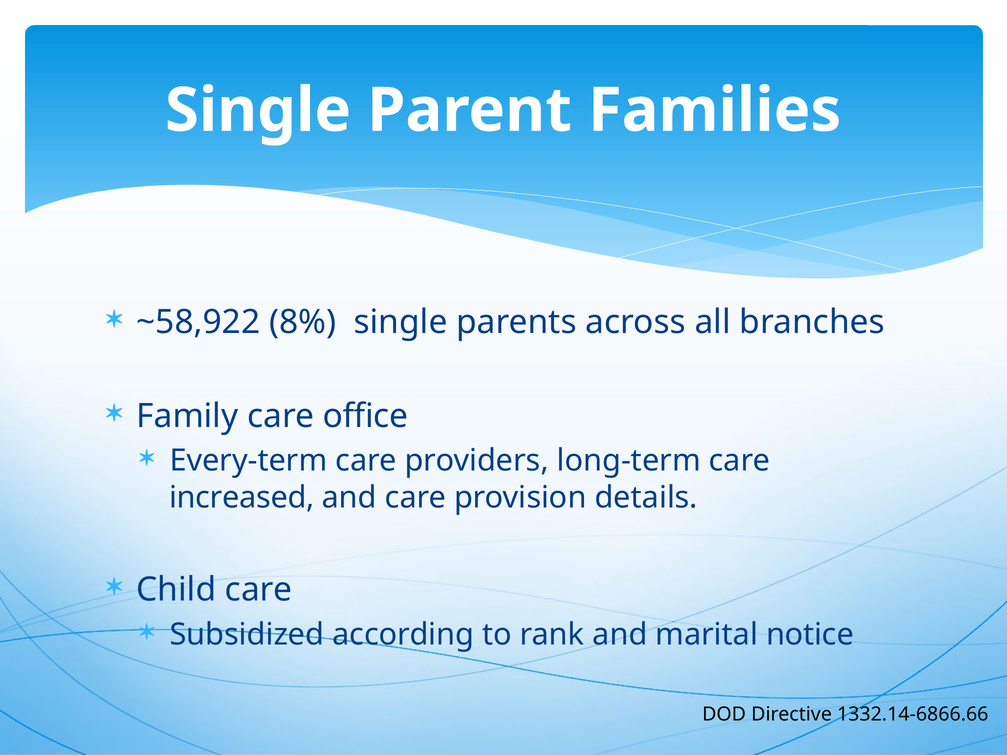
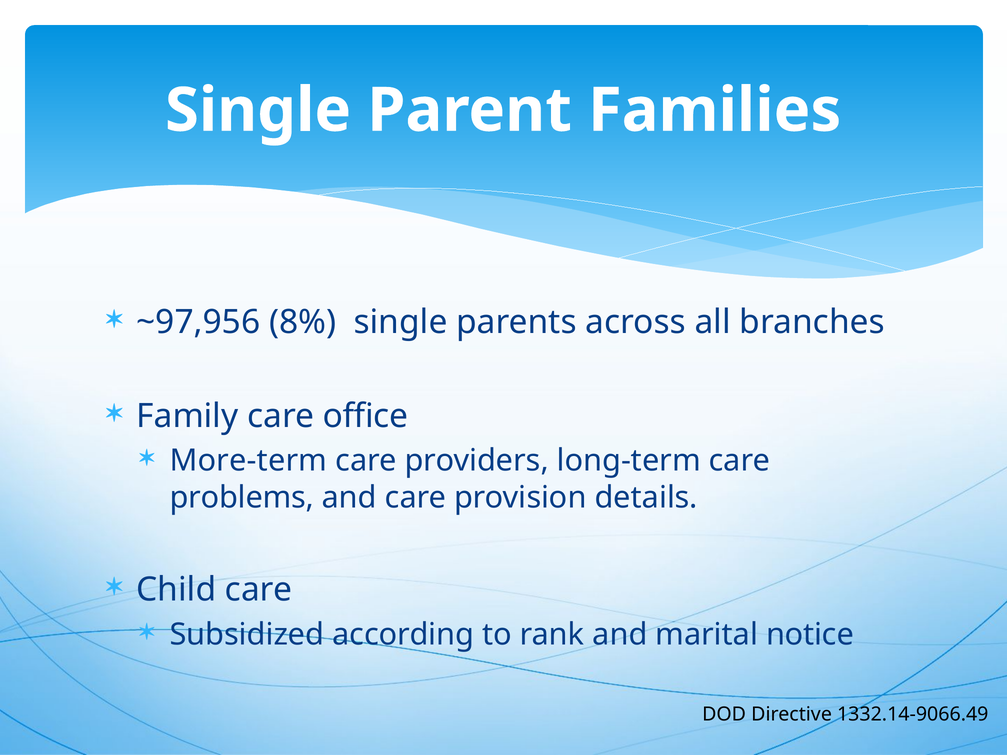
~58,922: ~58,922 -> ~97,956 (198, 322)
Every-term: Every-term -> More-term (248, 461)
increased: increased -> problems (242, 498)
1332.14-6866.66: 1332.14-6866.66 -> 1332.14-9066.49 (913, 715)
